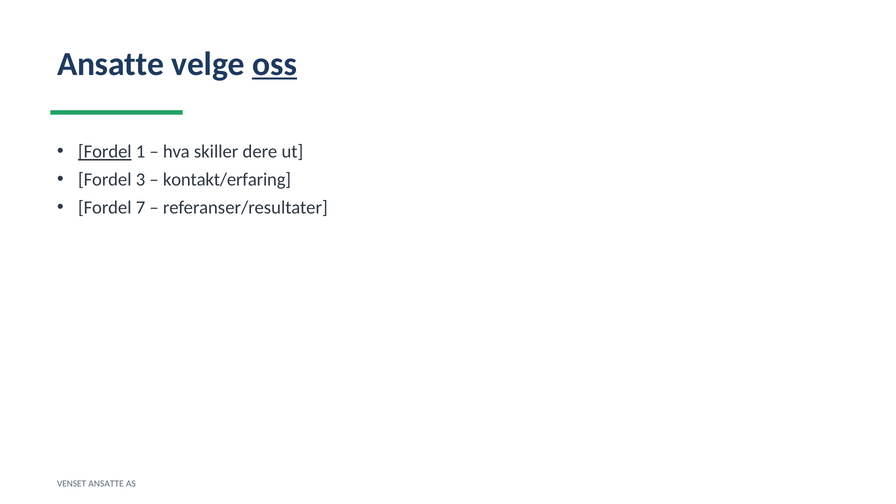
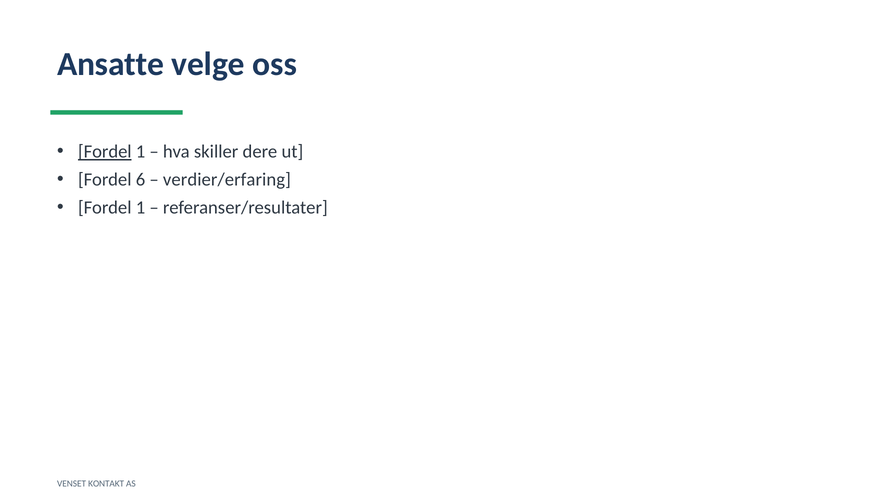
oss underline: present -> none (275, 64)
3: 3 -> 6 (141, 180)
kontakt/erfaring: kontakt/erfaring -> verdier/erfaring (227, 180)
7: 7 -> 1 (141, 208)
VENSET ANSATTE: ANSATTE -> KONTAKT (106, 484)
